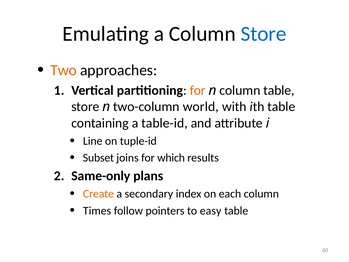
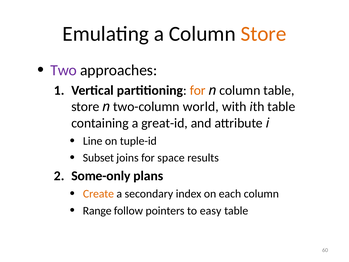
Store colour: blue -> orange (263, 34)
Two colour: orange -> purple (64, 70)
table-id: table-id -> great-id (165, 123)
which: which -> space (171, 158)
Same-only: Same-only -> Some-only (101, 176)
Times: Times -> Range (97, 210)
